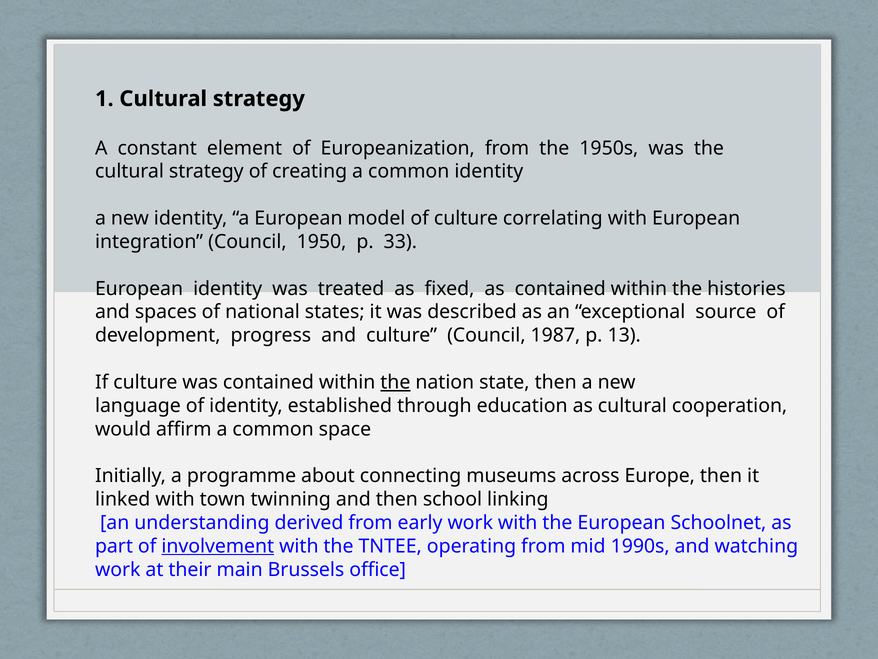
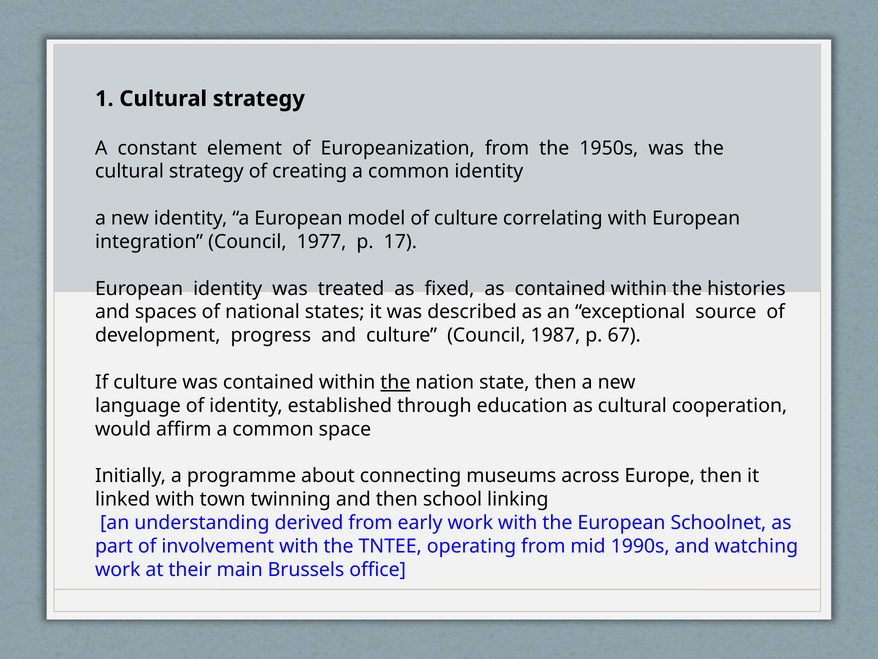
1950: 1950 -> 1977 (322, 242)
33: 33 -> 17 (400, 242)
13: 13 -> 67 (624, 335)
involvement underline: present -> none (218, 546)
